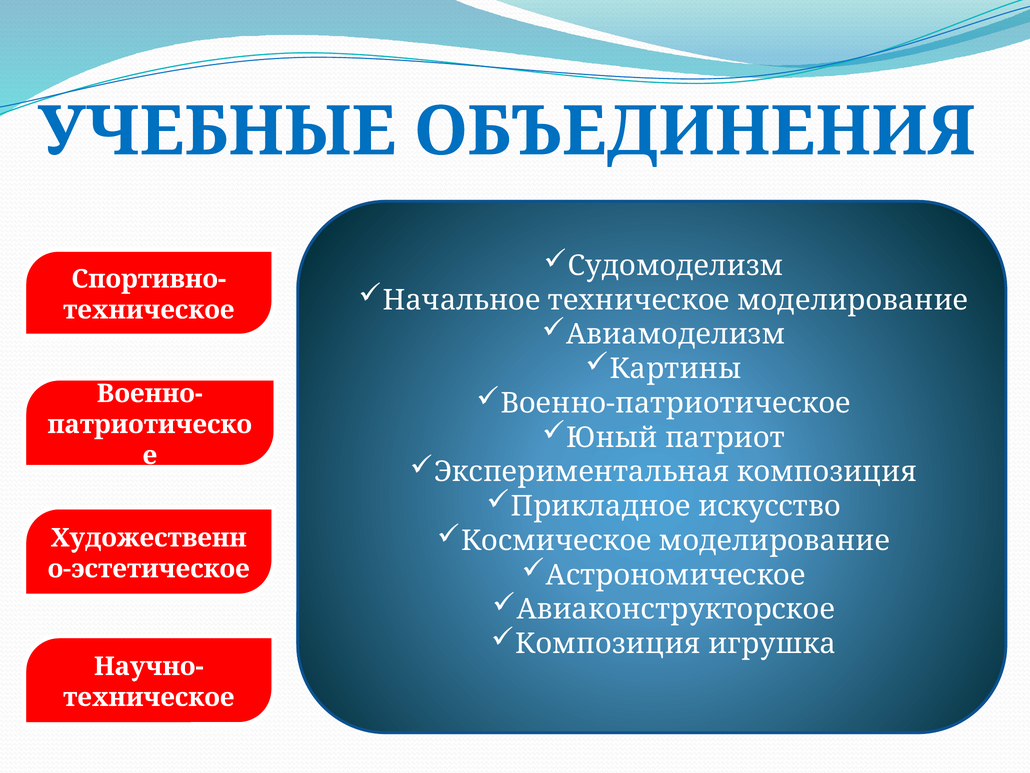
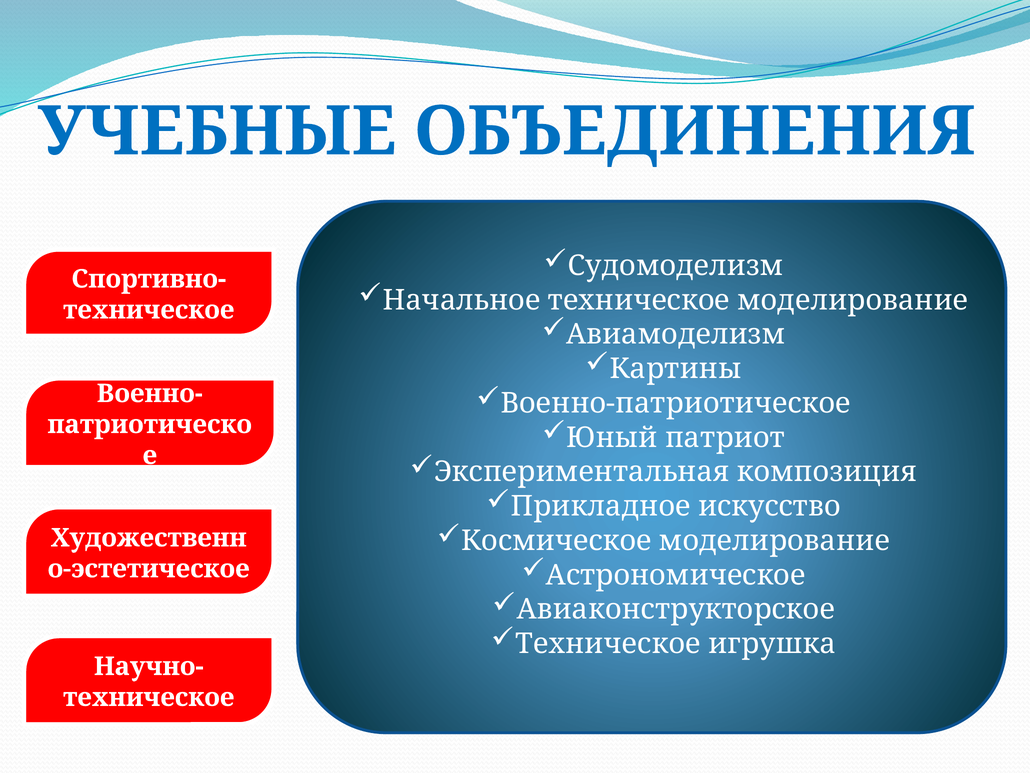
Композиция: Композиция -> Техническое (608, 643)
